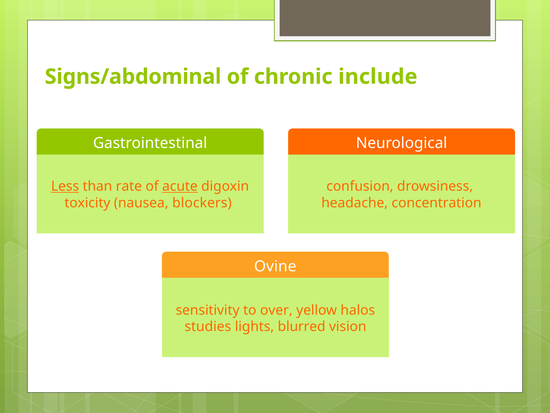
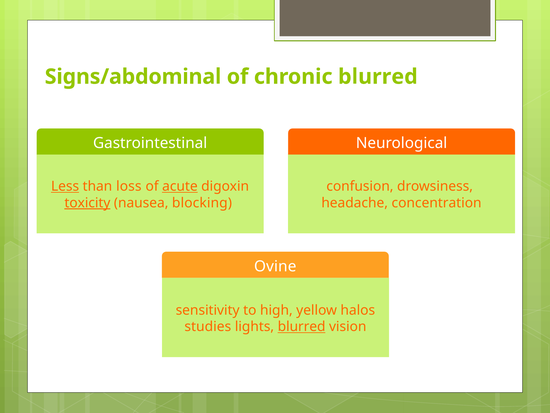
chronic include: include -> blurred (378, 77)
rate: rate -> loss (129, 186)
toxicity underline: none -> present (87, 203)
blockers: blockers -> blocking (202, 203)
over: over -> high (276, 310)
blurred underline: none -> present (302, 326)
